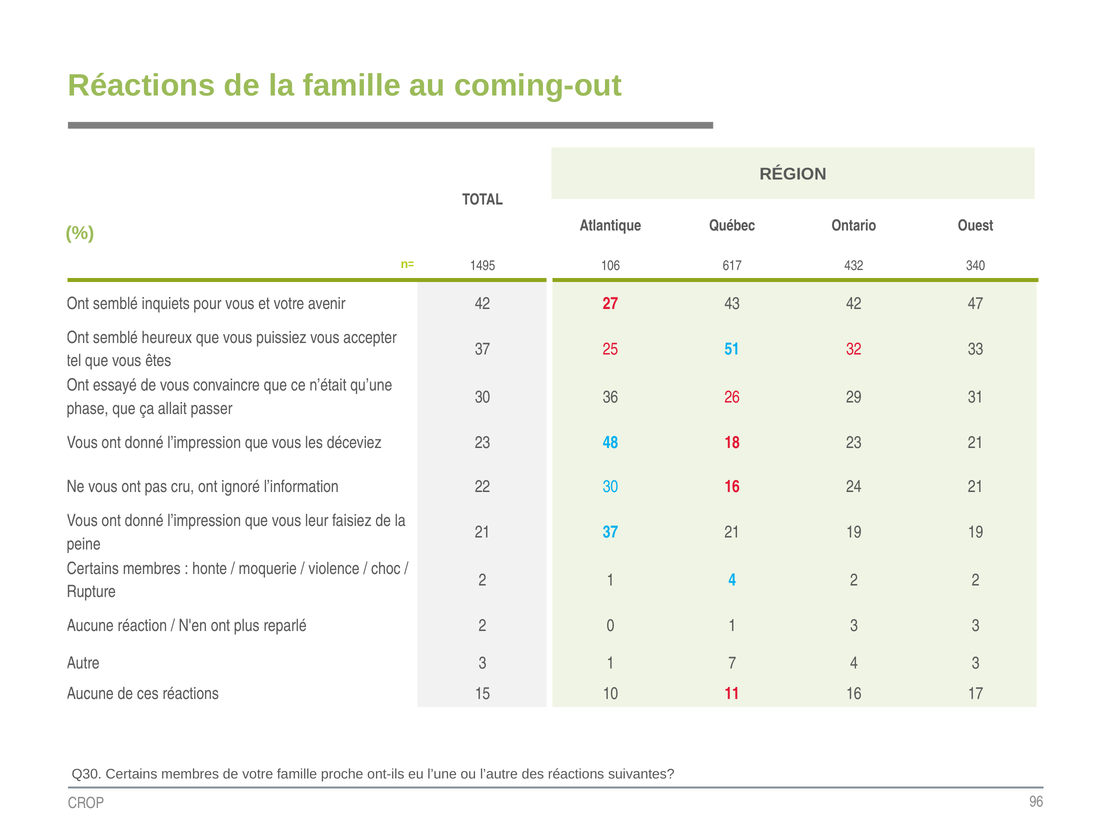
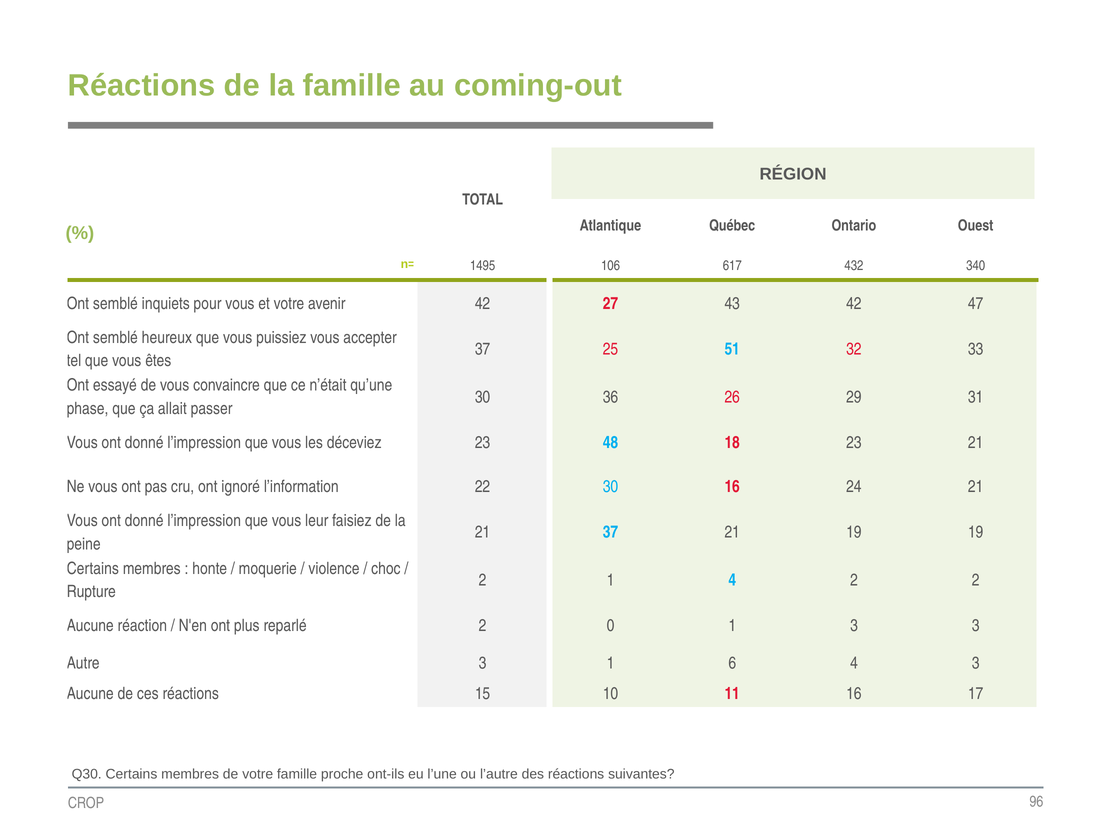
7: 7 -> 6 (732, 663)
